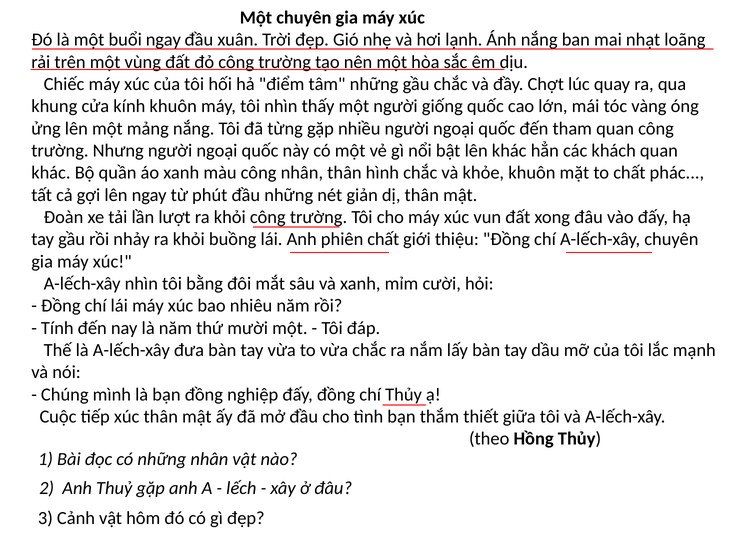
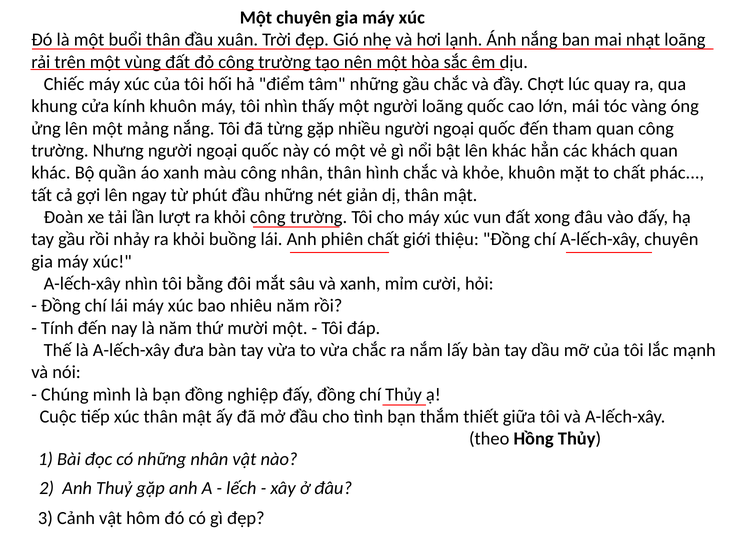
buổi ngay: ngay -> thân (163, 40)
người giống: giống -> loãng (442, 106)
